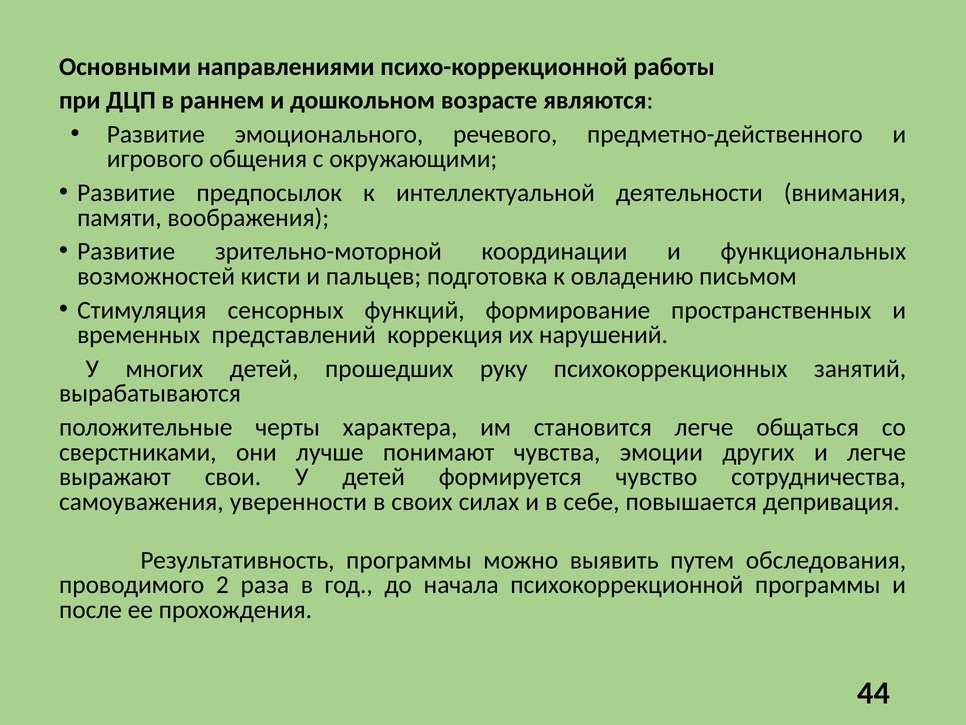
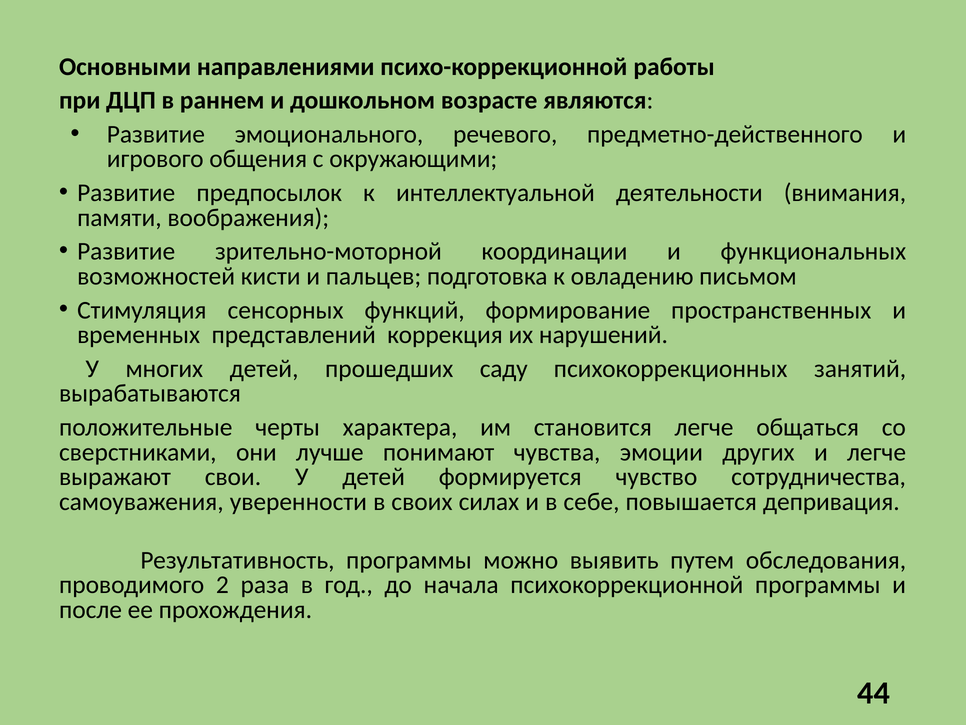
руку: руку -> саду (504, 368)
